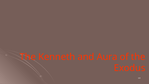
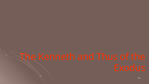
Aura: Aura -> Thus (107, 57)
